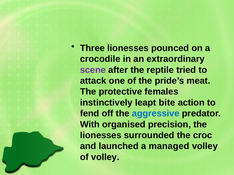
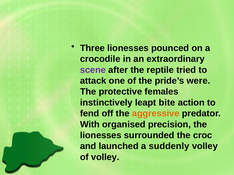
meat: meat -> were (198, 81)
aggressive colour: blue -> orange (156, 114)
managed: managed -> suddenly (169, 147)
